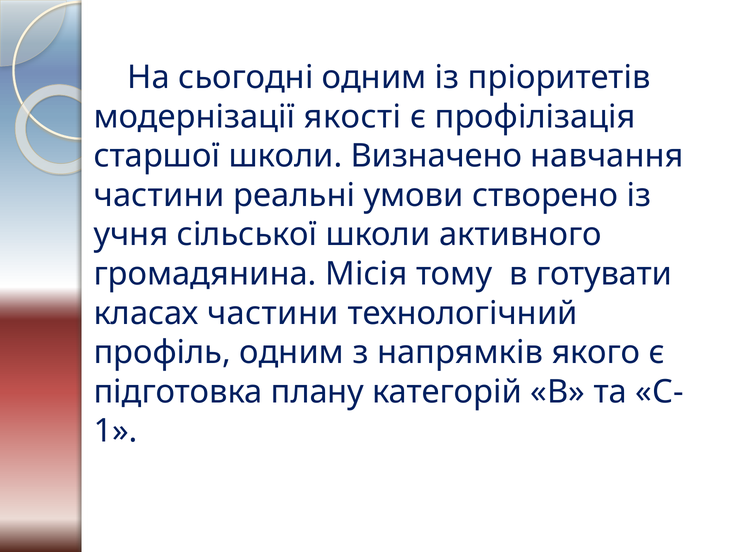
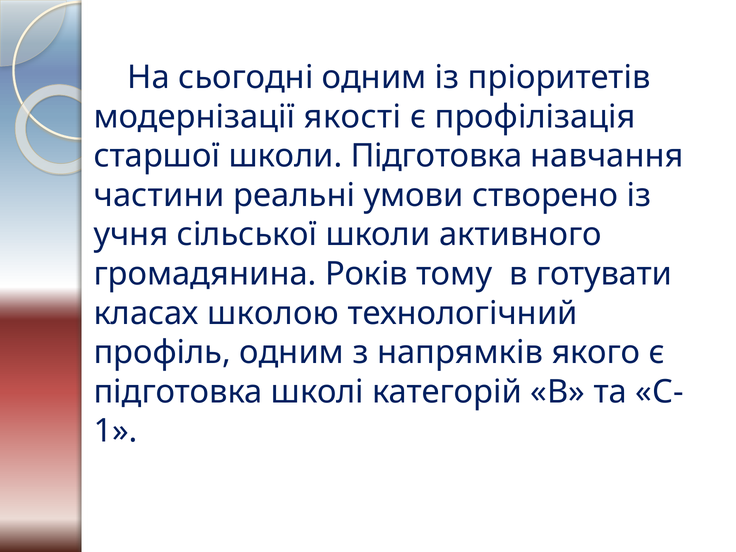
школи Визначено: Визначено -> Підготовка (436, 156)
Місія: Місія -> Років (366, 274)
класах частини: частини -> школою (273, 313)
плану: плану -> школі (317, 392)
